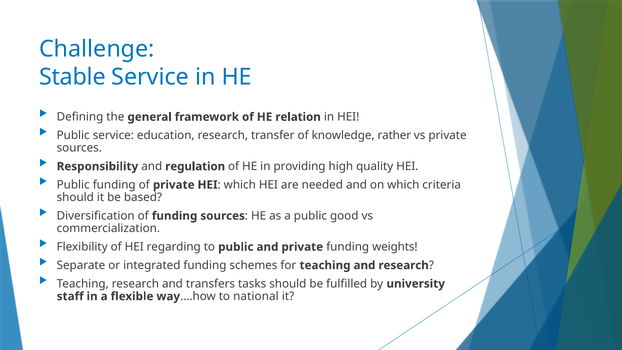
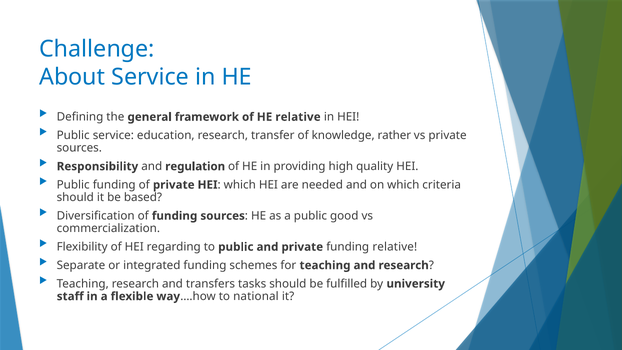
Stable: Stable -> About (72, 77)
HE relation: relation -> relative (298, 117)
funding weights: weights -> relative (395, 247)
